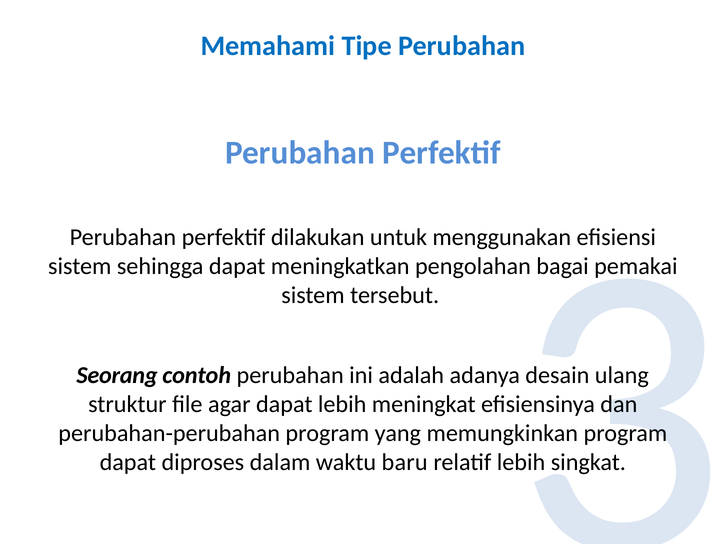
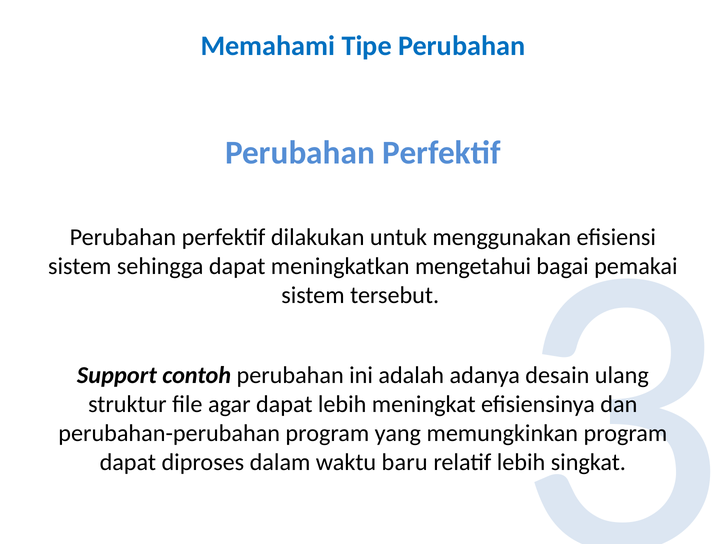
pengolahan: pengolahan -> mengetahui (473, 267)
Seorang: Seorang -> Support (117, 376)
